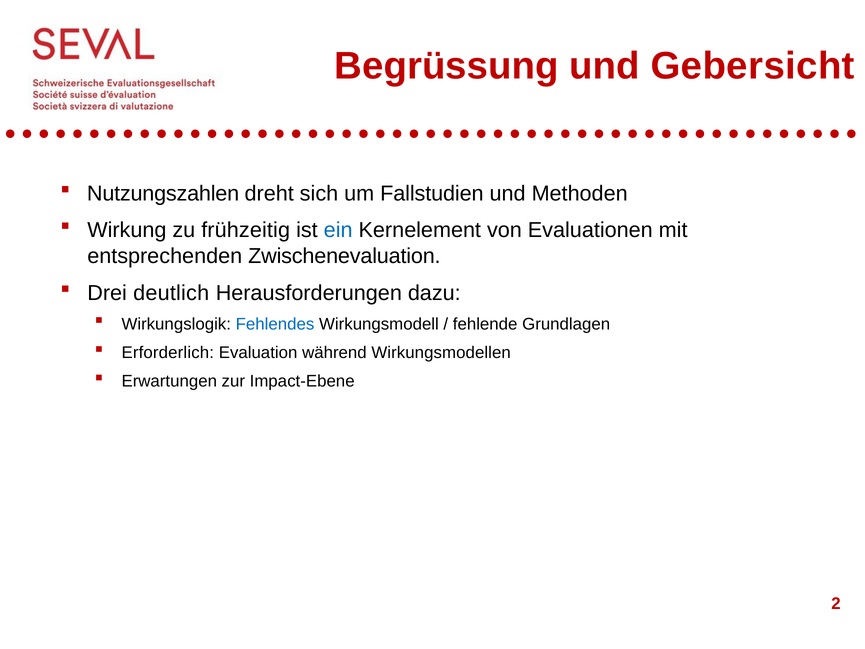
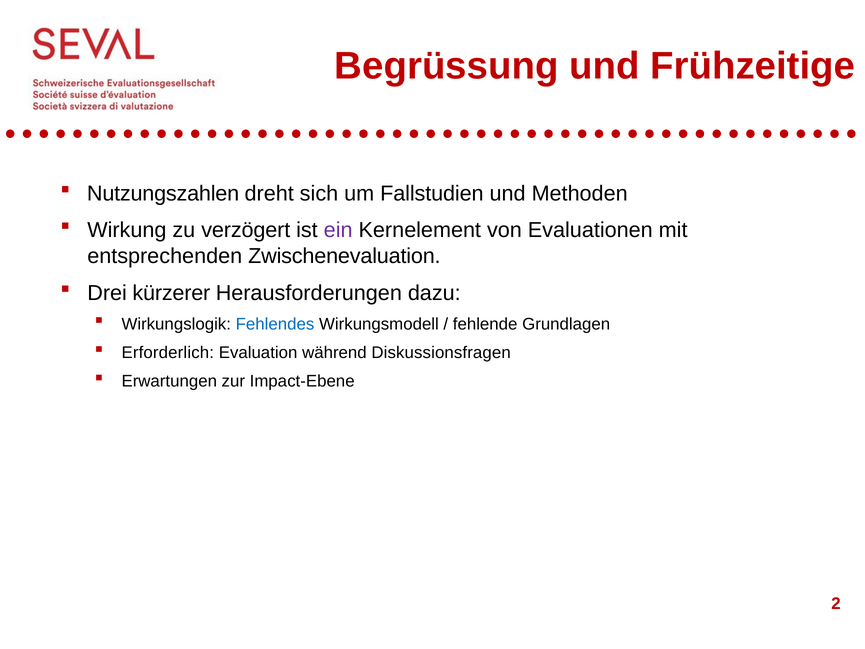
Gebersicht: Gebersicht -> Frühzeitige (753, 66)
frühzeitig: frühzeitig -> verzögert (246, 230)
ein colour: blue -> purple (338, 230)
deutlich: deutlich -> kürzerer (171, 293)
Wirkungsmodellen: Wirkungsmodellen -> Diskussionsfragen (441, 353)
